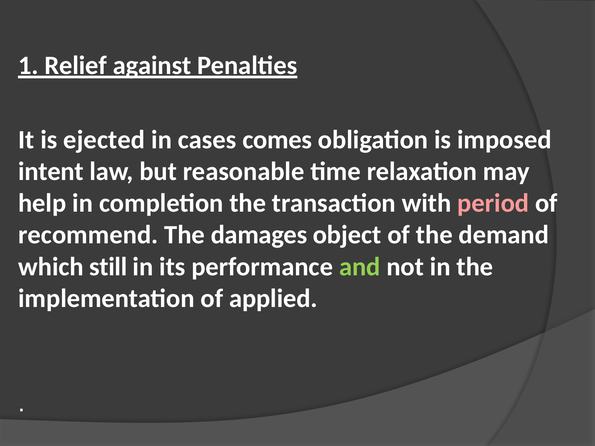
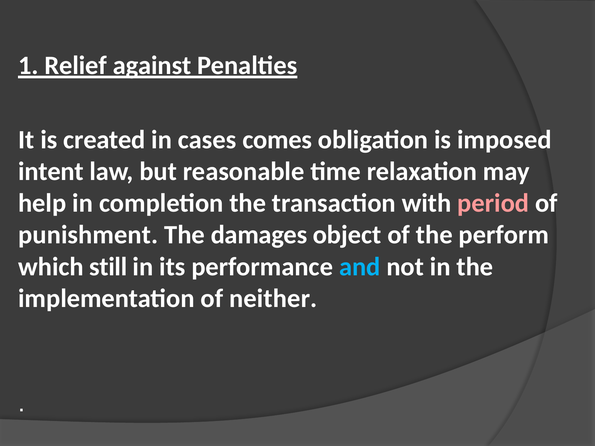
ejected: ejected -> created (104, 140)
recommend: recommend -> punishment (88, 235)
demand: demand -> perform (504, 235)
and colour: light green -> light blue (360, 267)
applied: applied -> neither (273, 299)
